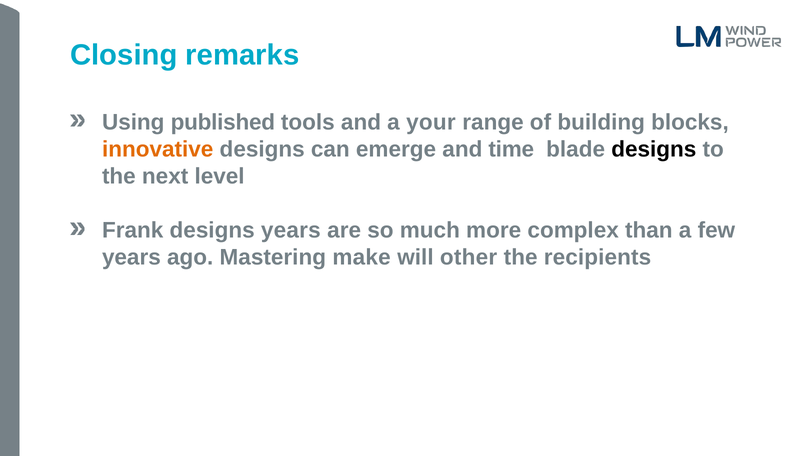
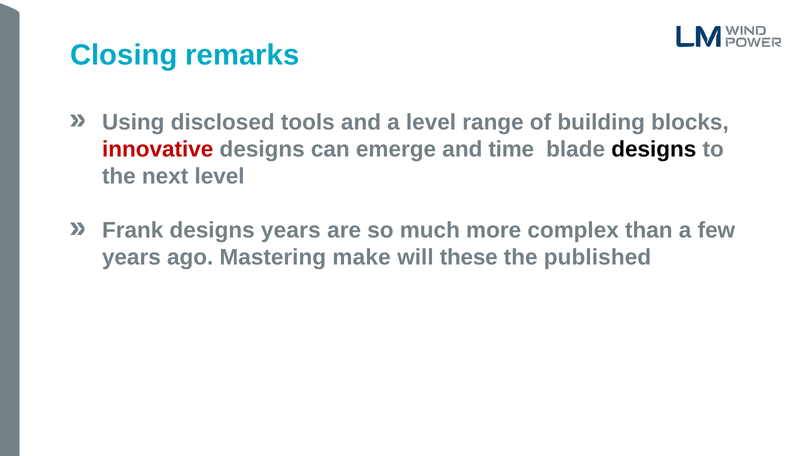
published: published -> disclosed (223, 122)
a your: your -> level (431, 122)
innovative colour: orange -> red (158, 149)
other: other -> these (469, 257)
recipients: recipients -> published (597, 257)
